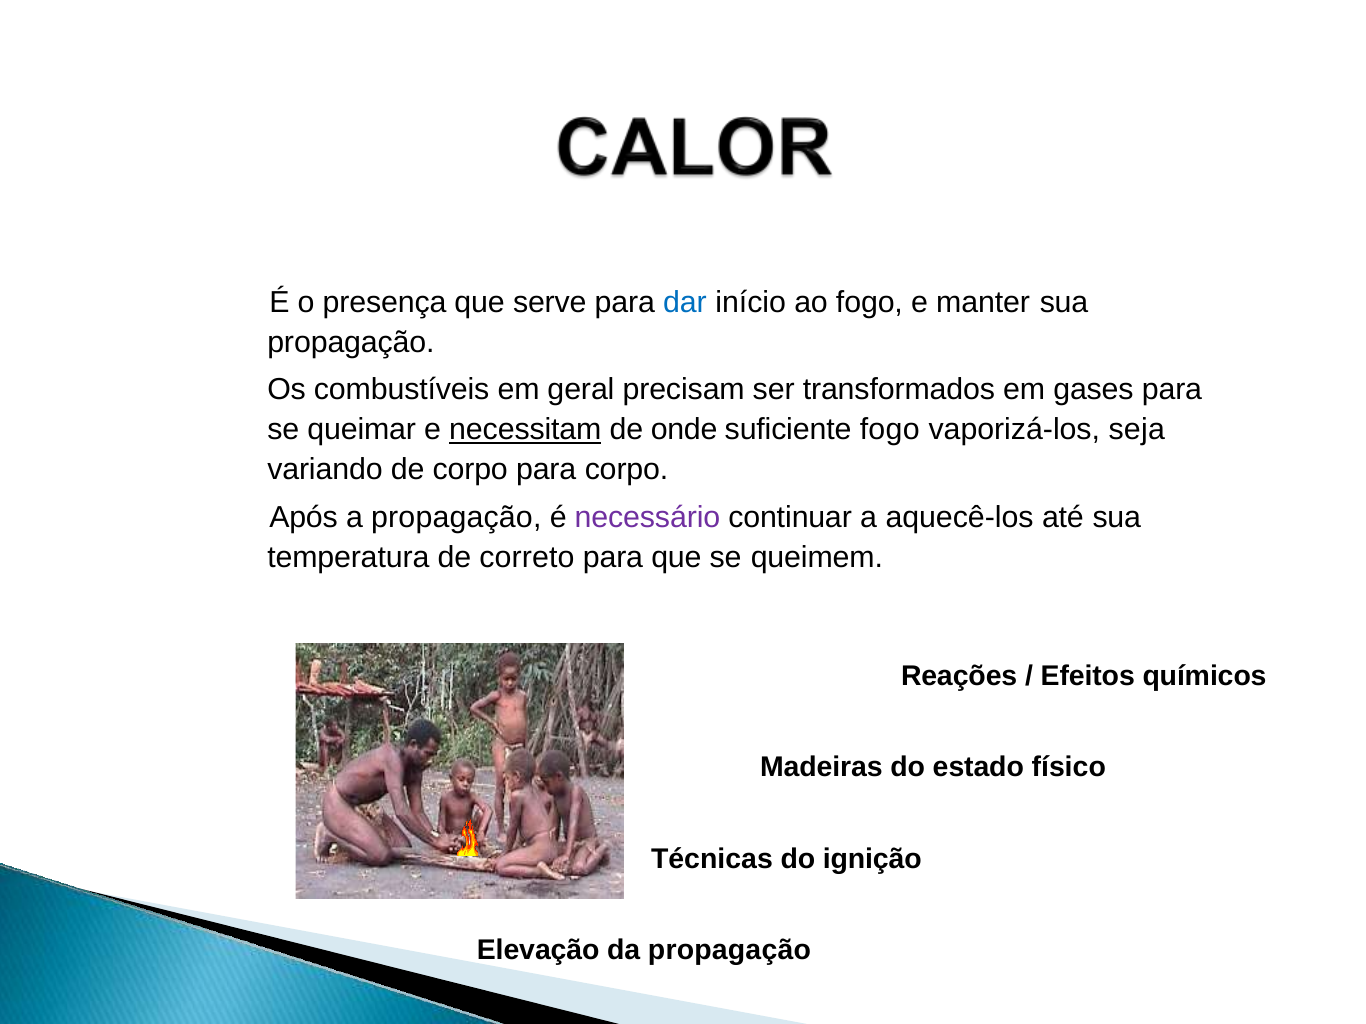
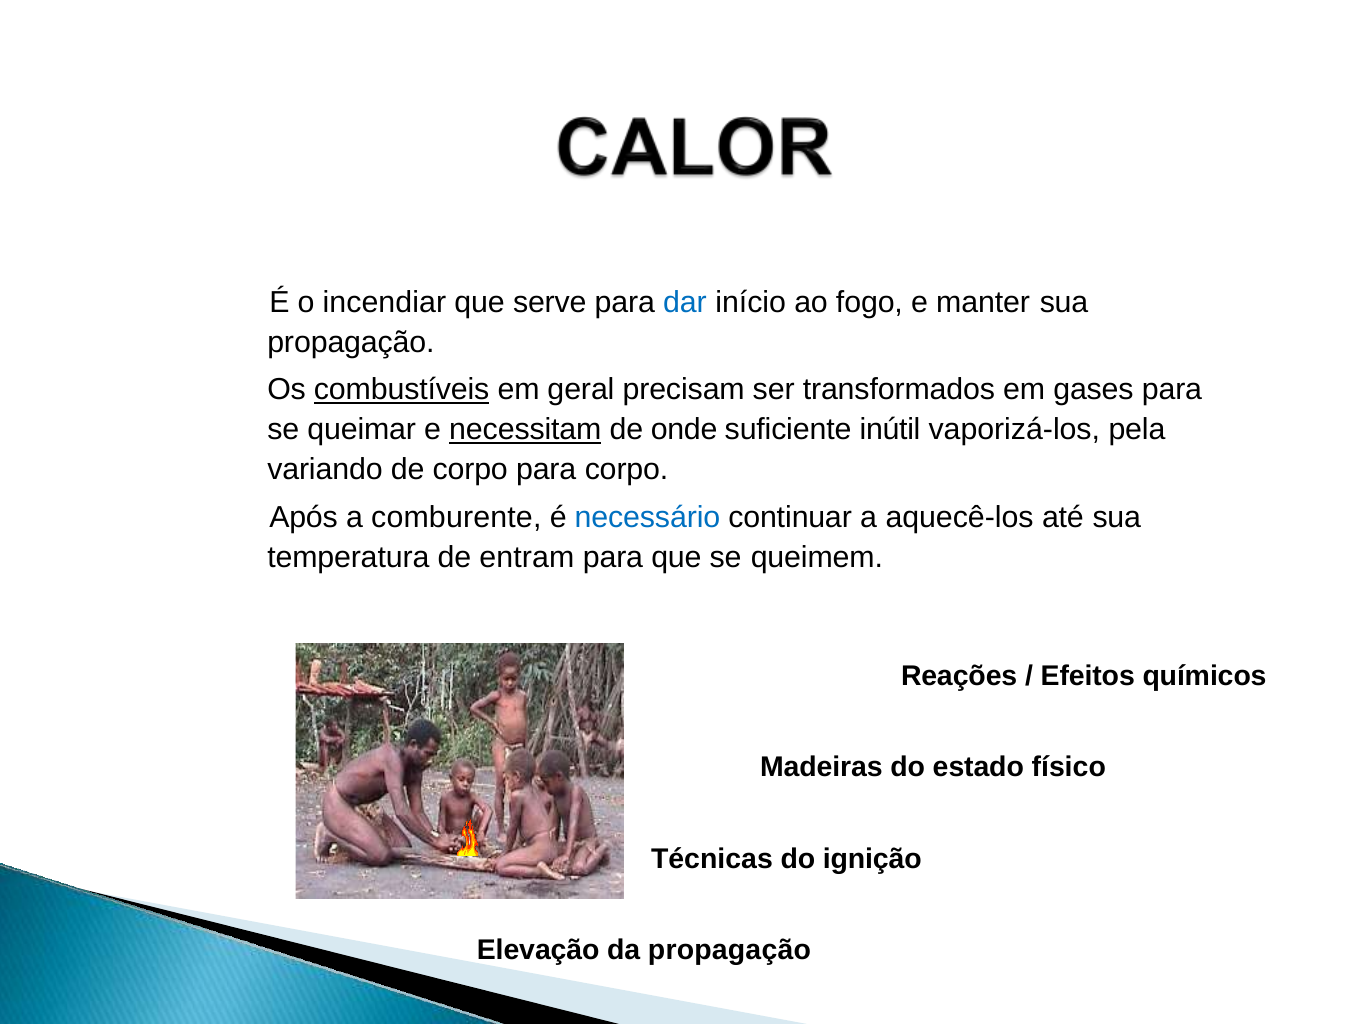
presença: presença -> incendiar (384, 302)
combustíveis underline: none -> present (402, 390)
suficiente fogo: fogo -> inútil (890, 430)
seja: seja -> pela (1137, 430)
a propagação: propagação -> comburente (456, 518)
necessário colour: purple -> blue (647, 518)
correto: correto -> entram (527, 558)
